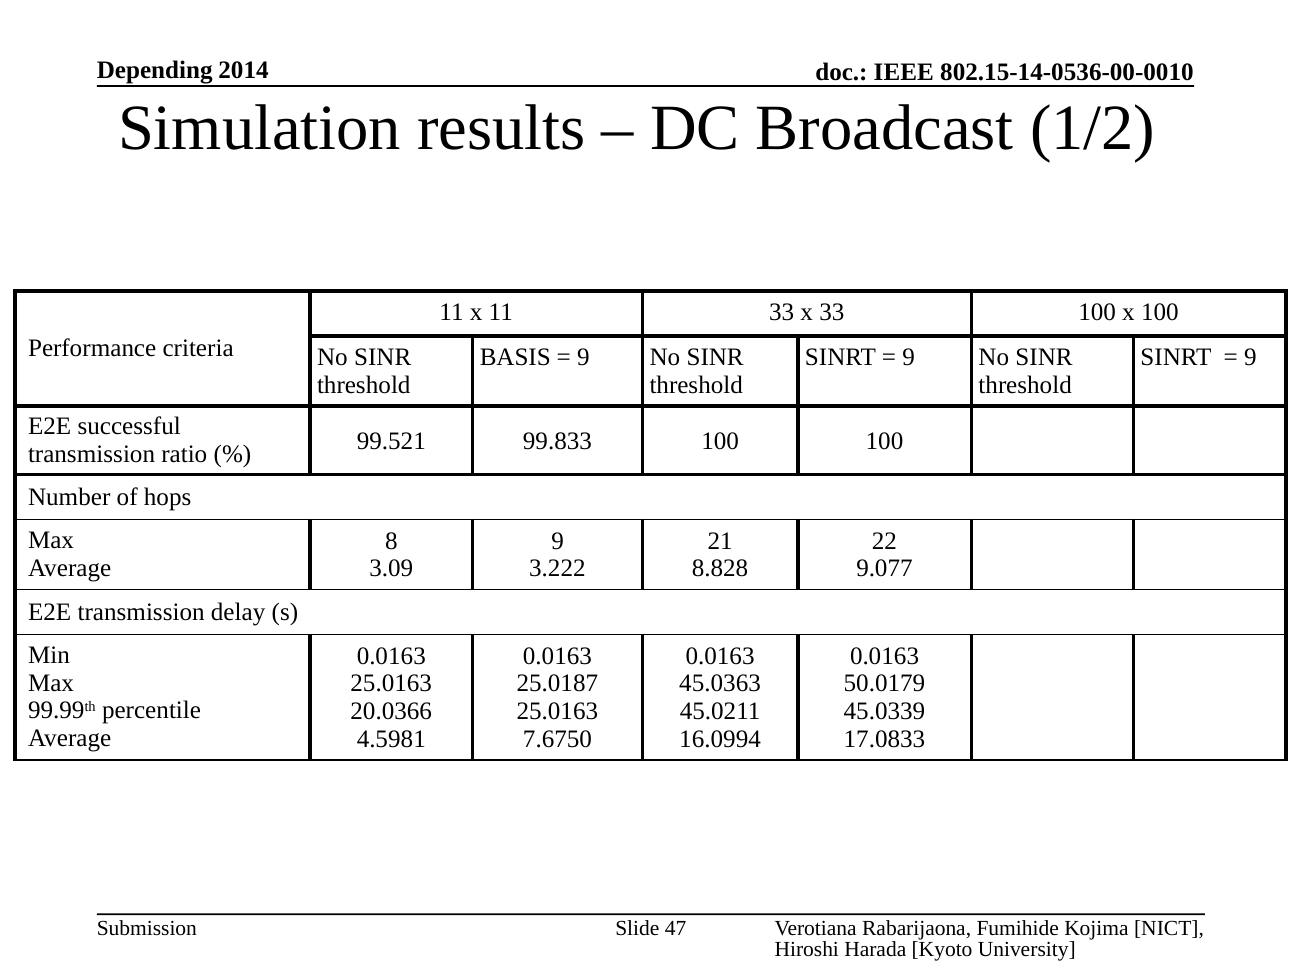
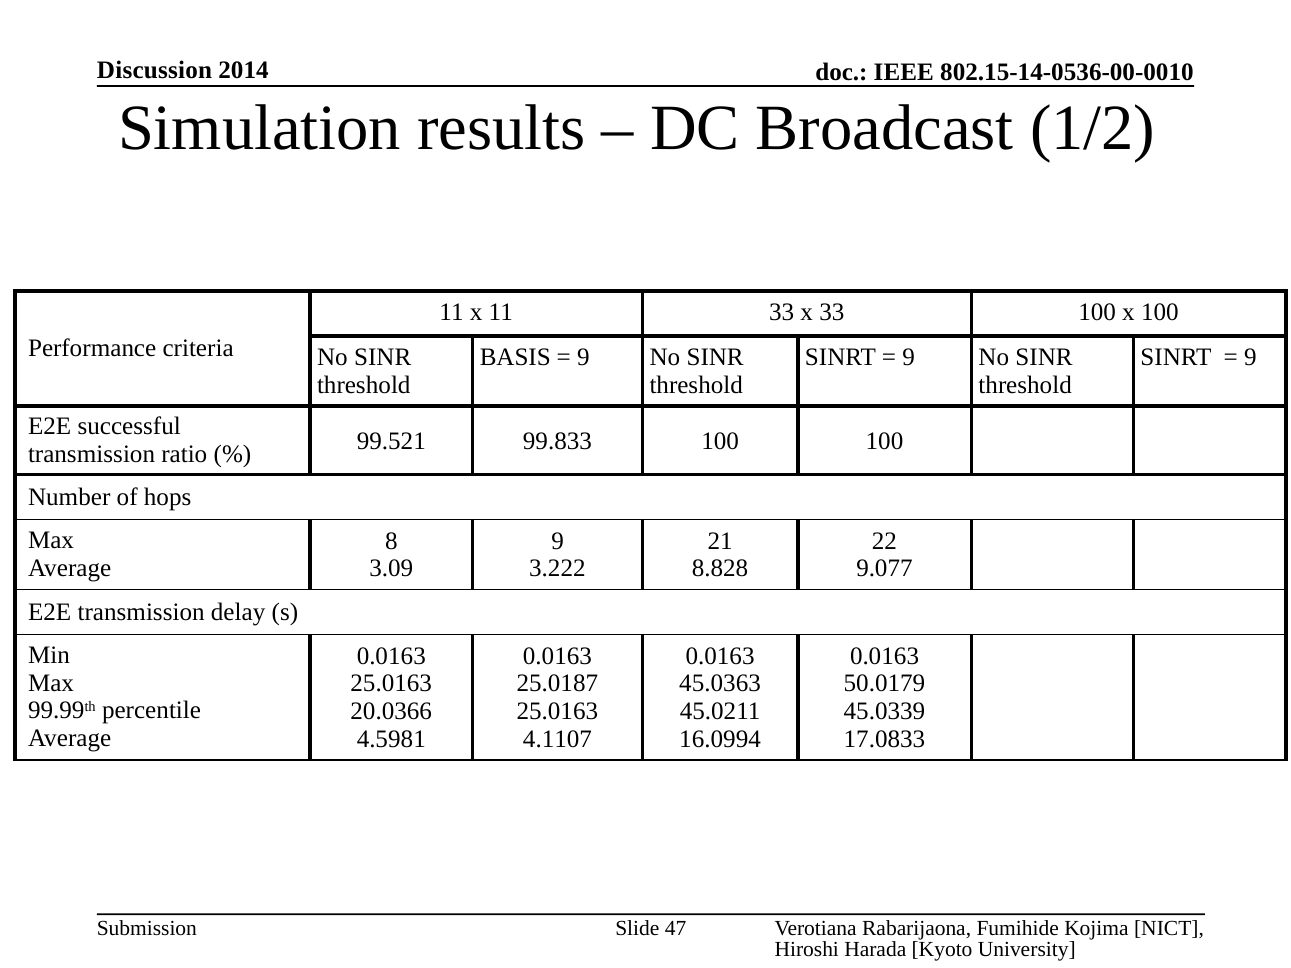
Depending: Depending -> Discussion (155, 70)
7.6750: 7.6750 -> 4.1107 (557, 739)
